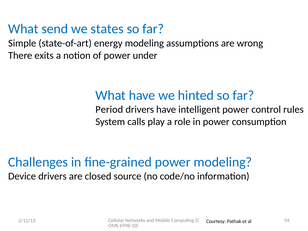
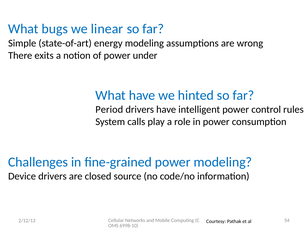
send: send -> bugs (55, 29)
states: states -> linear (107, 29)
